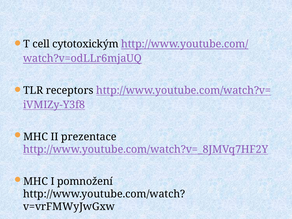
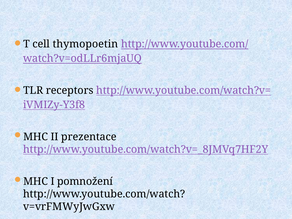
cytotoxickým: cytotoxickým -> thymopoetin (85, 44)
